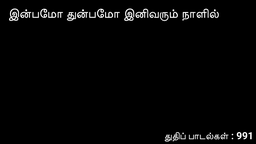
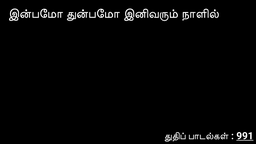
991 underline: none -> present (245, 136)
